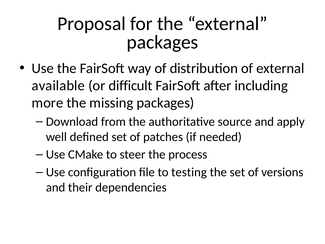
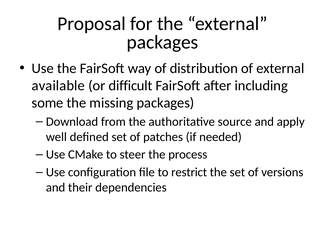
more: more -> some (48, 103)
testing: testing -> restrict (189, 172)
